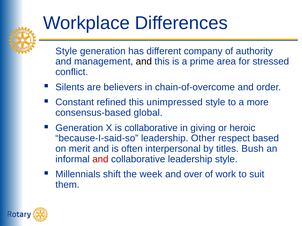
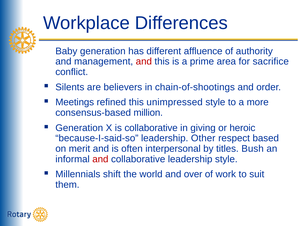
Style: Style -> Baby (66, 51)
company: company -> affluence (203, 51)
and colour: black -> red (144, 62)
stressed: stressed -> sacrifice (271, 62)
chain-of-overcome: chain-of-overcome -> chain-of-shootings (195, 87)
Constant: Constant -> Meetings (75, 103)
global: global -> million (148, 113)
week: week -> world (151, 175)
